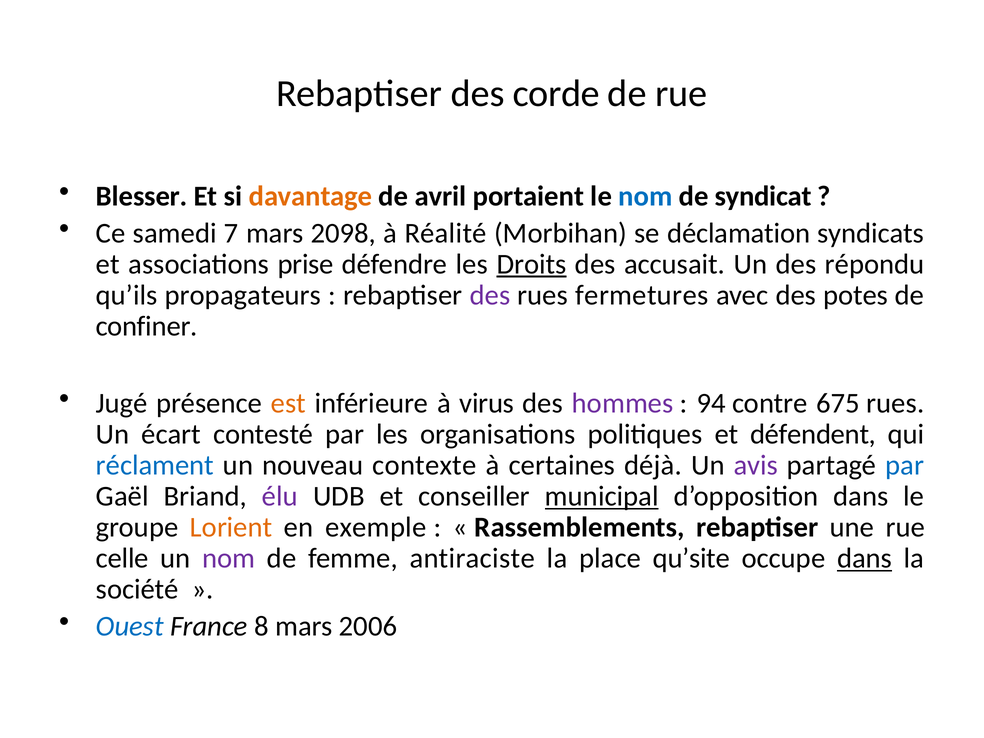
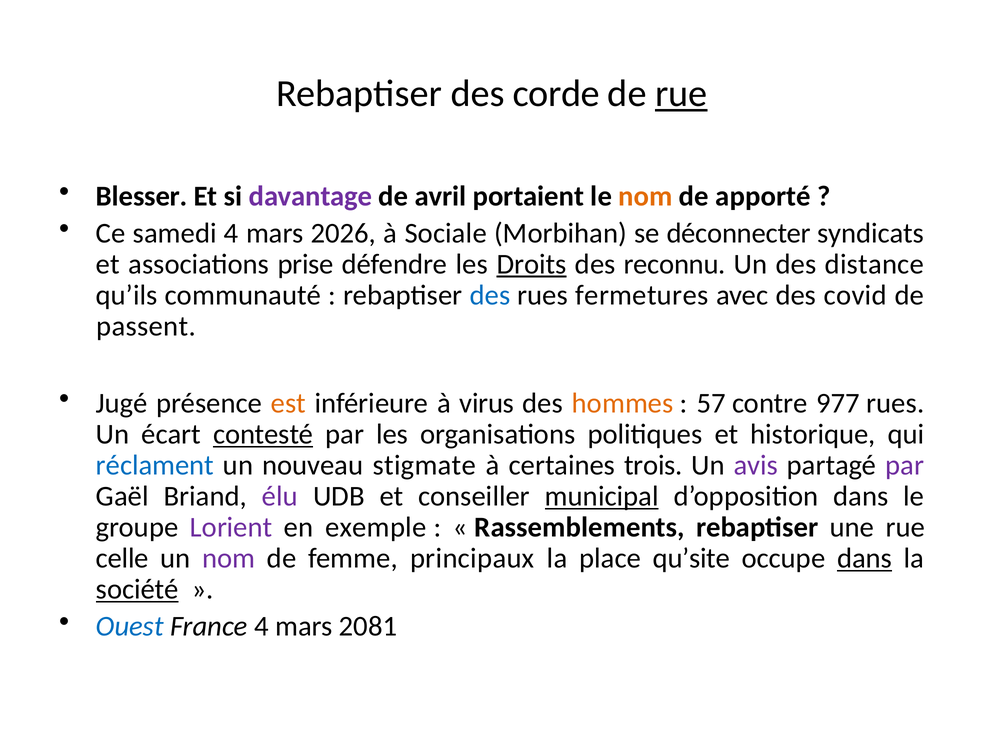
rue underline: none -> present (681, 94)
davantage colour: orange -> purple (310, 196)
nom colour: blue -> orange (646, 196)
syndicat: syndicat -> apporté (763, 196)
samedi 7: 7 -> 4 (231, 233)
2098: 2098 -> 2026 (343, 233)
Réalité: Réalité -> Sociale (446, 233)
déclamation: déclamation -> déconnecter (739, 233)
accusait: accusait -> reconnu (675, 264)
répondu: répondu -> distance (874, 264)
propagateurs: propagateurs -> communauté (243, 295)
des colour: purple -> blue (490, 295)
potes: potes -> covid (855, 295)
confiner: confiner -> passent (146, 326)
hommes colour: purple -> orange (623, 403)
94: 94 -> 57 (711, 403)
675: 675 -> 977 (838, 403)
contesté underline: none -> present (263, 434)
défendent: défendent -> historique (813, 434)
contexte: contexte -> stigmate (424, 465)
déjà: déjà -> trois (653, 465)
par colour: blue -> purple (905, 465)
Lorient colour: orange -> purple (231, 527)
antiraciste: antiraciste -> principaux (472, 558)
société underline: none -> present (137, 589)
France 8: 8 -> 4 (261, 626)
2006: 2006 -> 2081 (368, 626)
